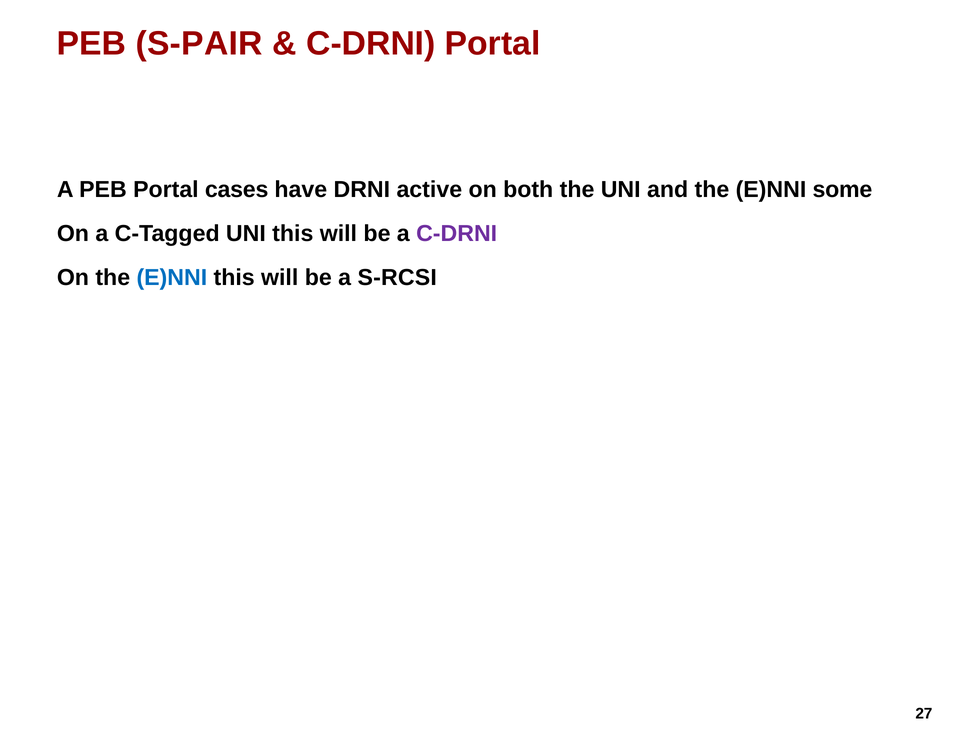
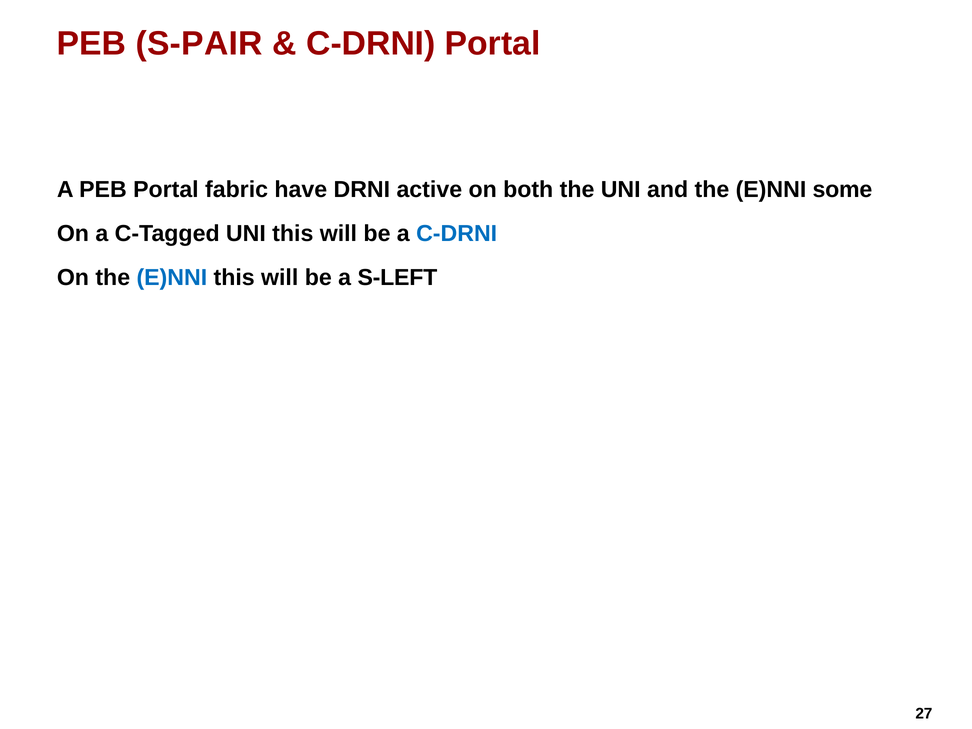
cases: cases -> fabric (237, 190)
C-DRNI colour: purple -> blue (457, 234)
S-RCSI: S-RCSI -> S-LEFT (397, 278)
